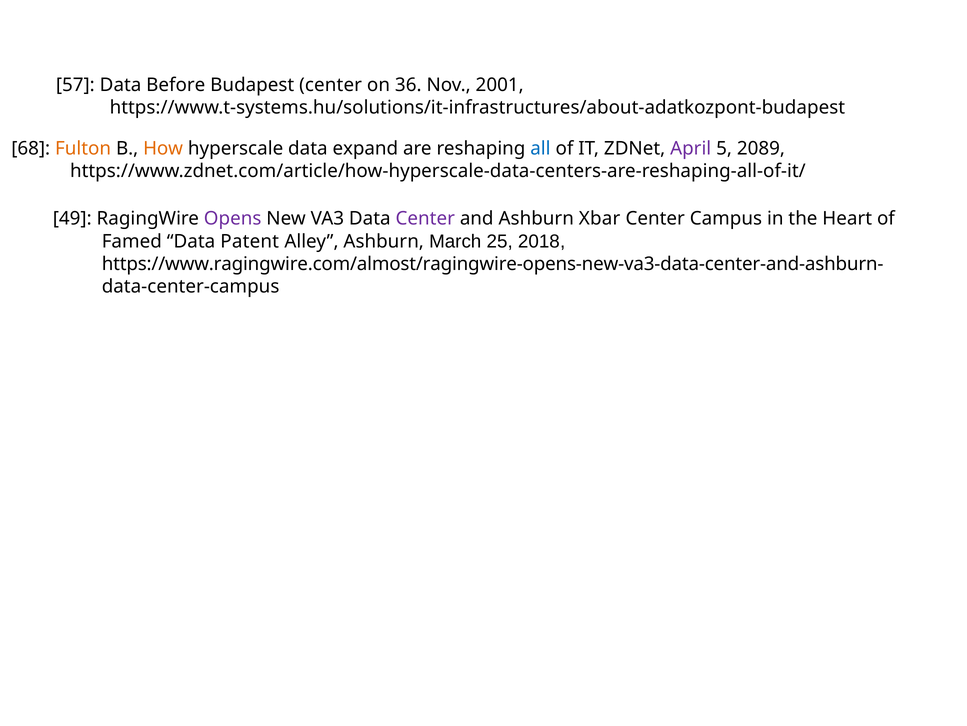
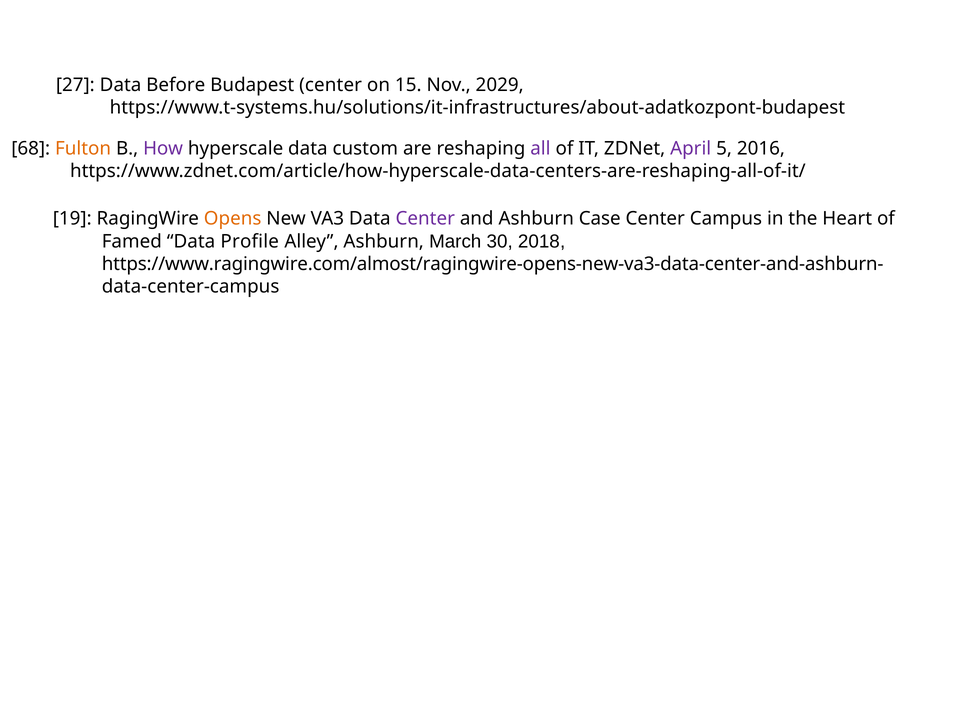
57: 57 -> 27 (75, 85)
36: 36 -> 15 (408, 85)
2001: 2001 -> 2029 (500, 85)
How colour: orange -> purple (163, 148)
expand: expand -> custom (365, 148)
all colour: blue -> purple (540, 148)
2089: 2089 -> 2016 (761, 148)
49: 49 -> 19 (72, 218)
Opens colour: purple -> orange (233, 218)
Xbar: Xbar -> Case (600, 218)
Patent: Patent -> Profile (250, 241)
25: 25 -> 30 (500, 241)
